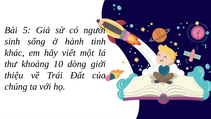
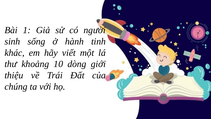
5: 5 -> 1 (27, 30)
